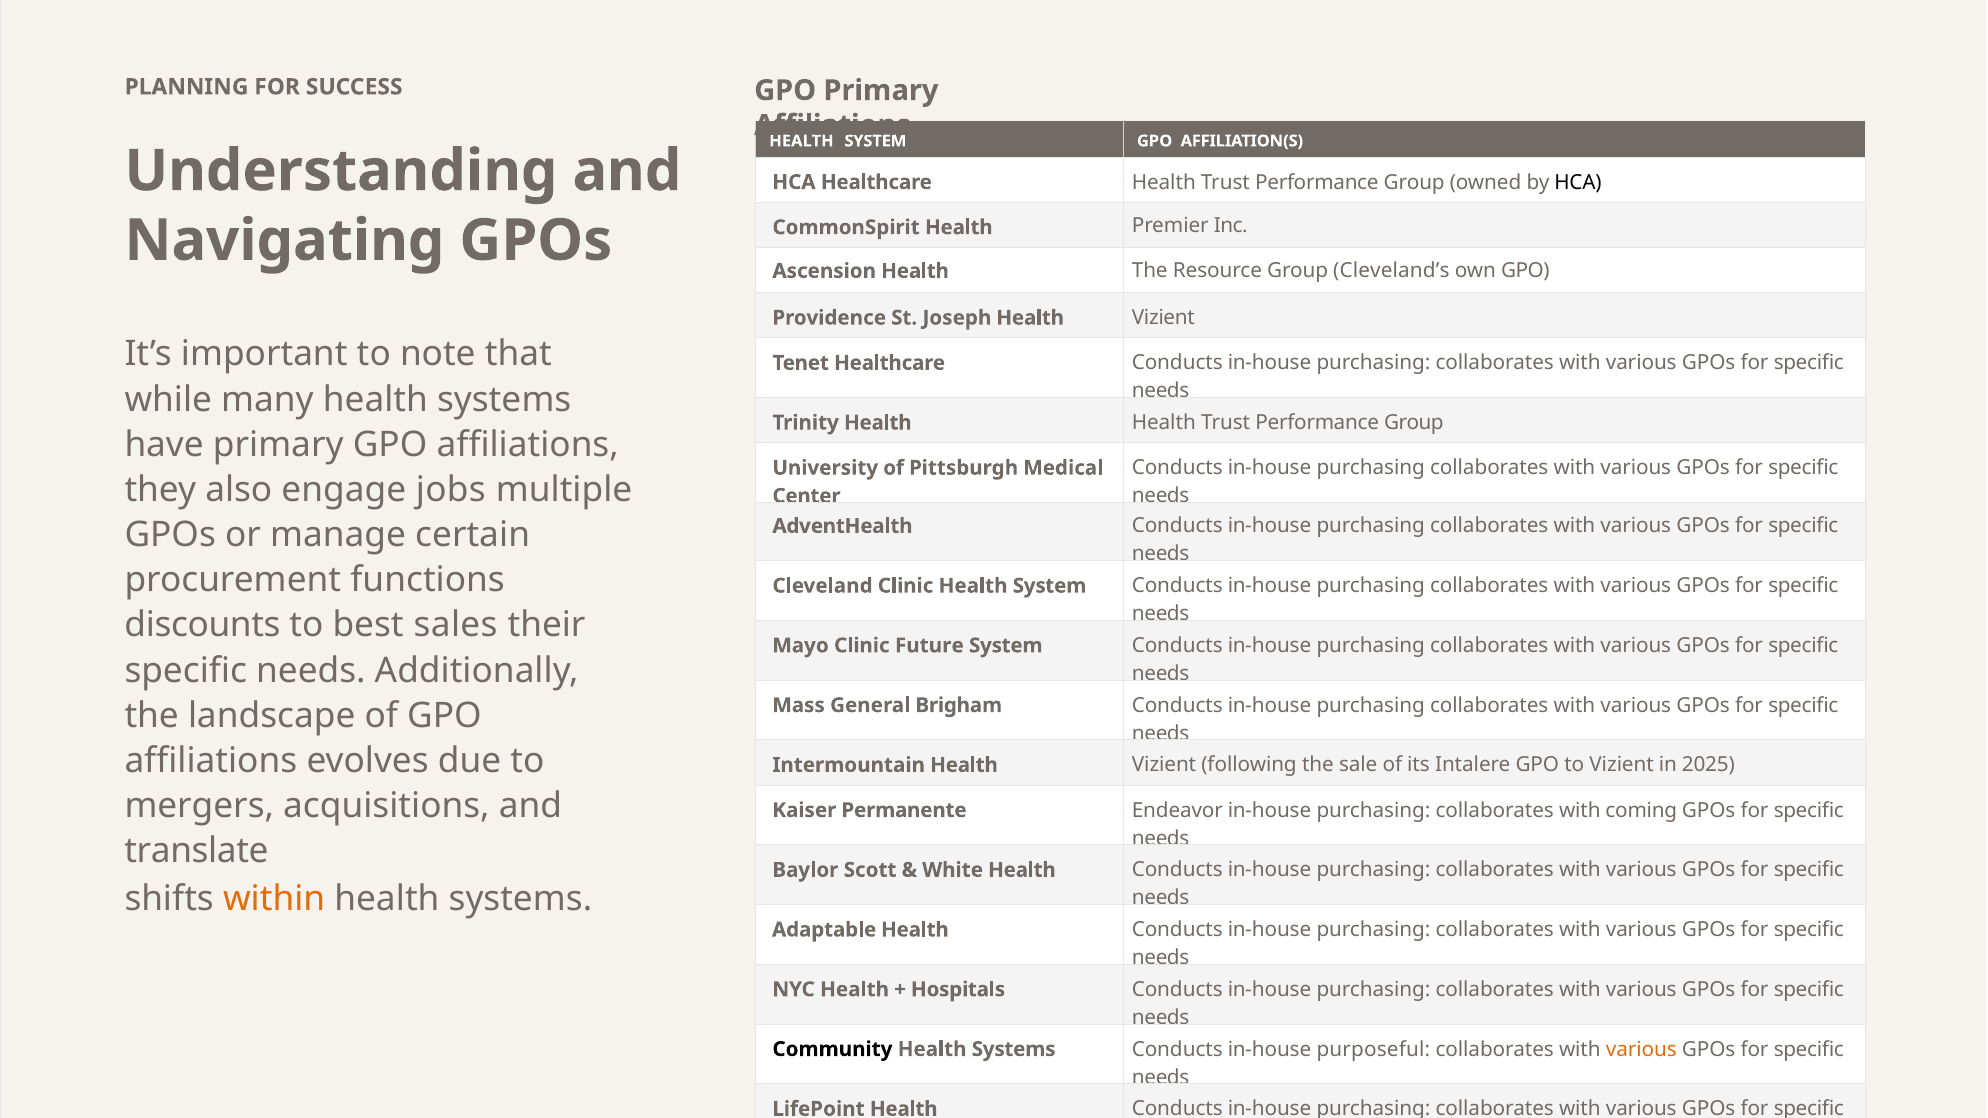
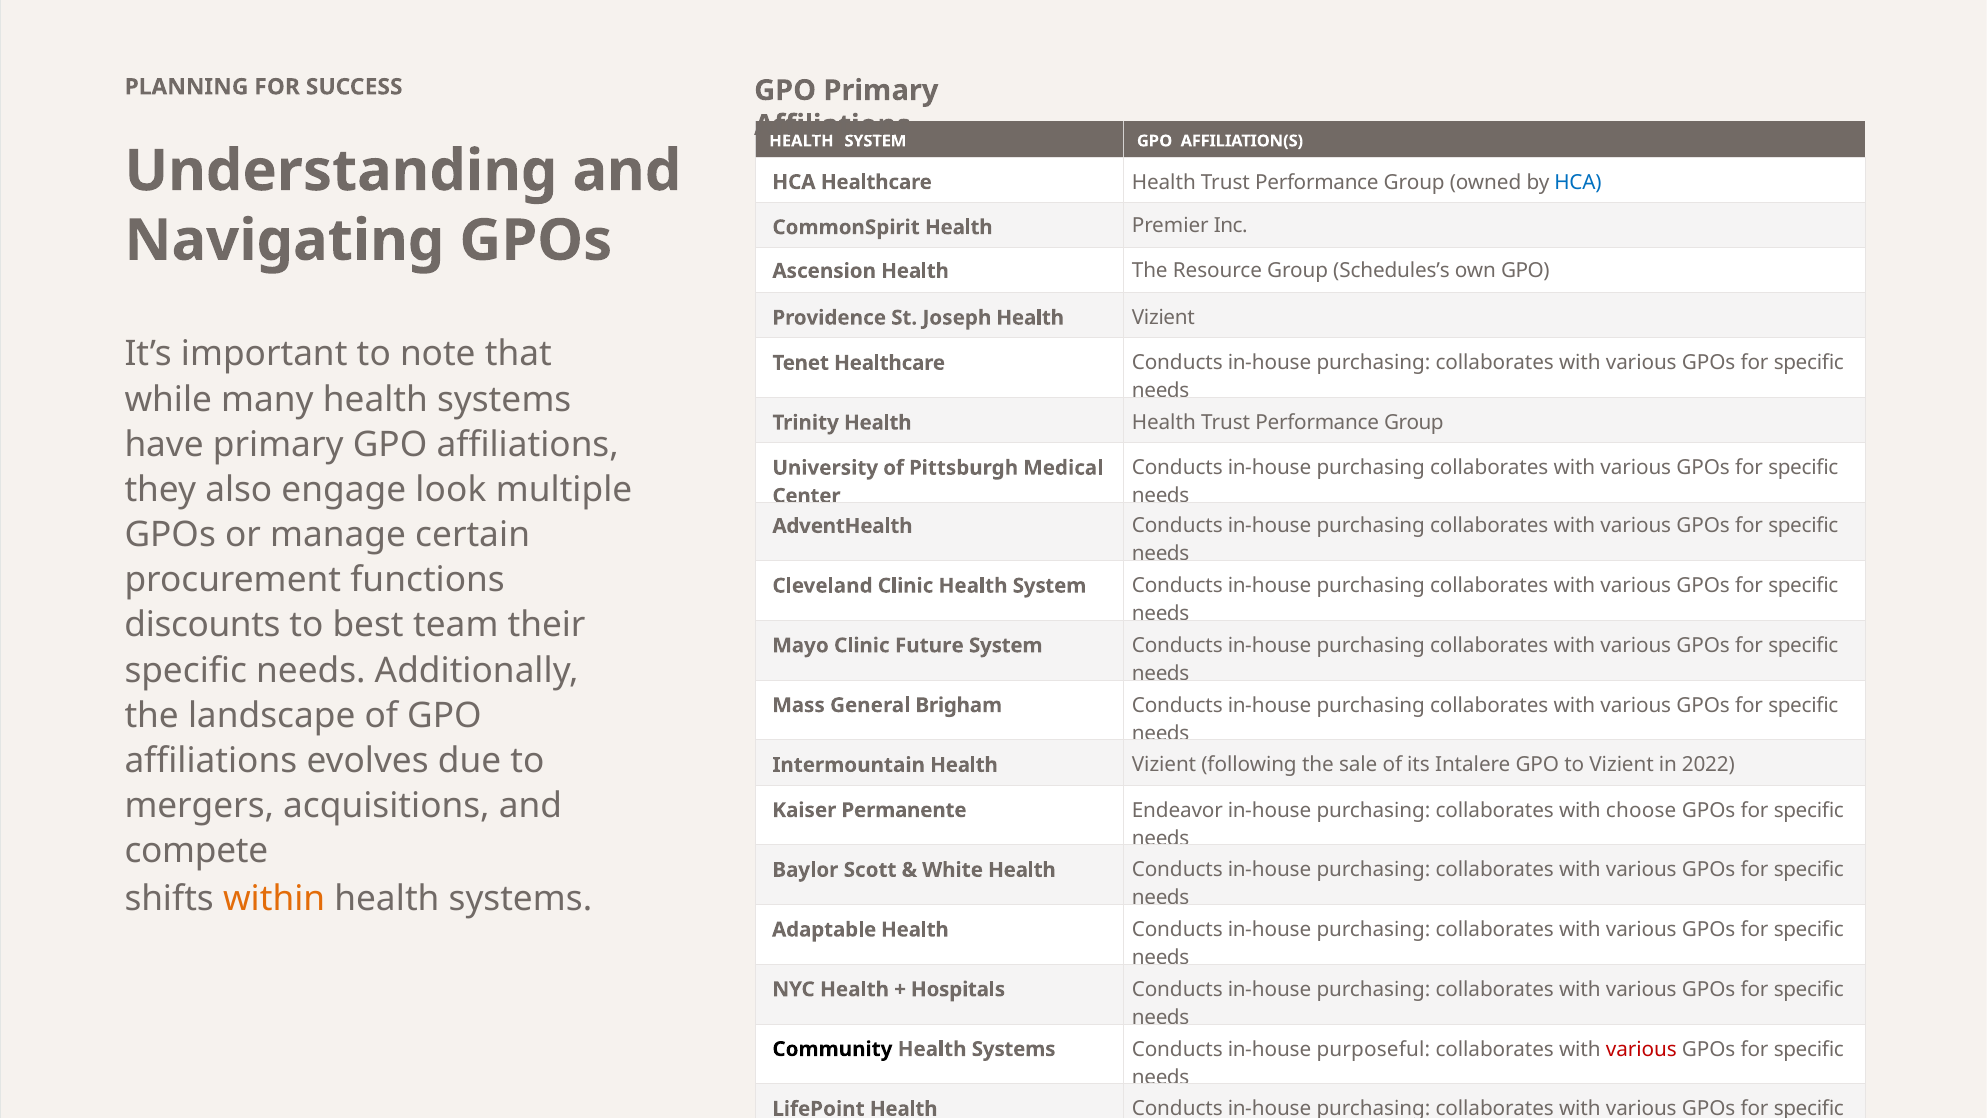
HCA colour: black -> blue (1578, 182)
Cleveland’s: Cleveland’s -> Schedules’s (1392, 271)
jobs: jobs -> look (451, 490)
sales: sales -> team (456, 626)
2025: 2025 -> 2022 (1708, 765)
coming: coming -> choose (1641, 810)
translate: translate -> compete (196, 852)
various colour: orange -> red (1641, 1049)
